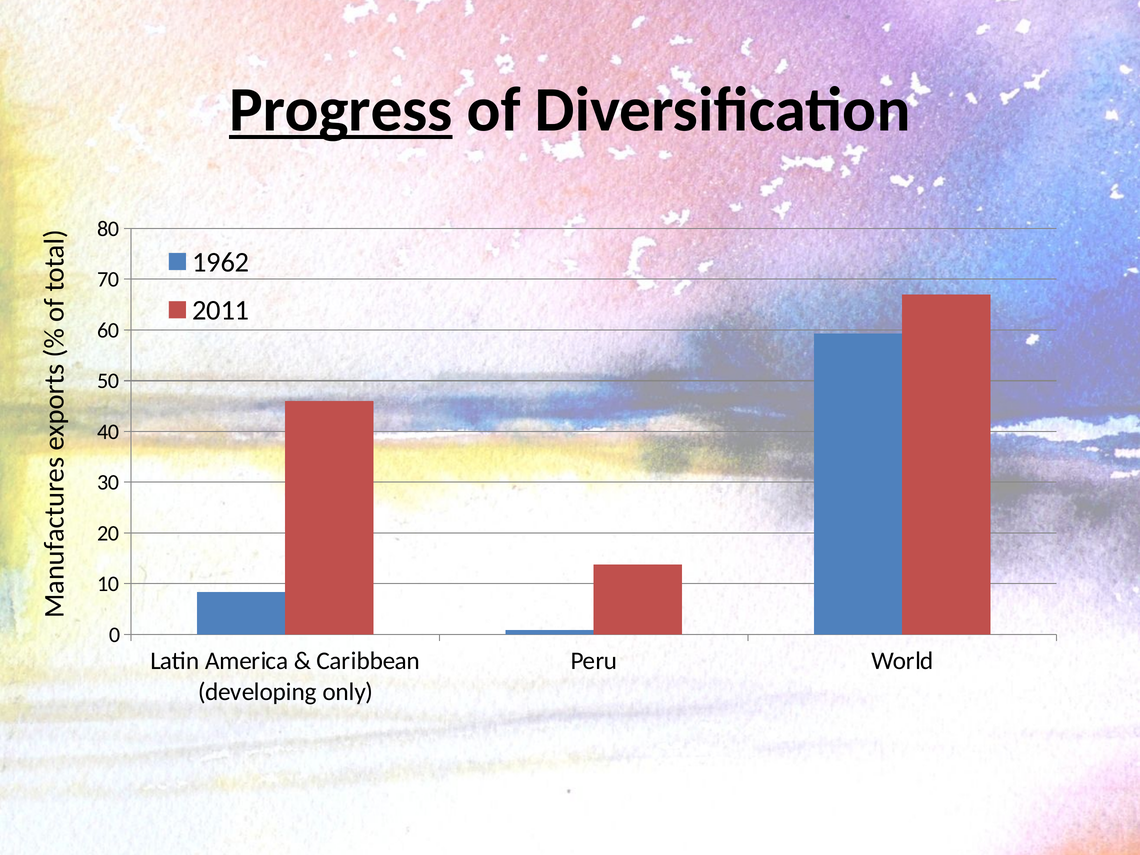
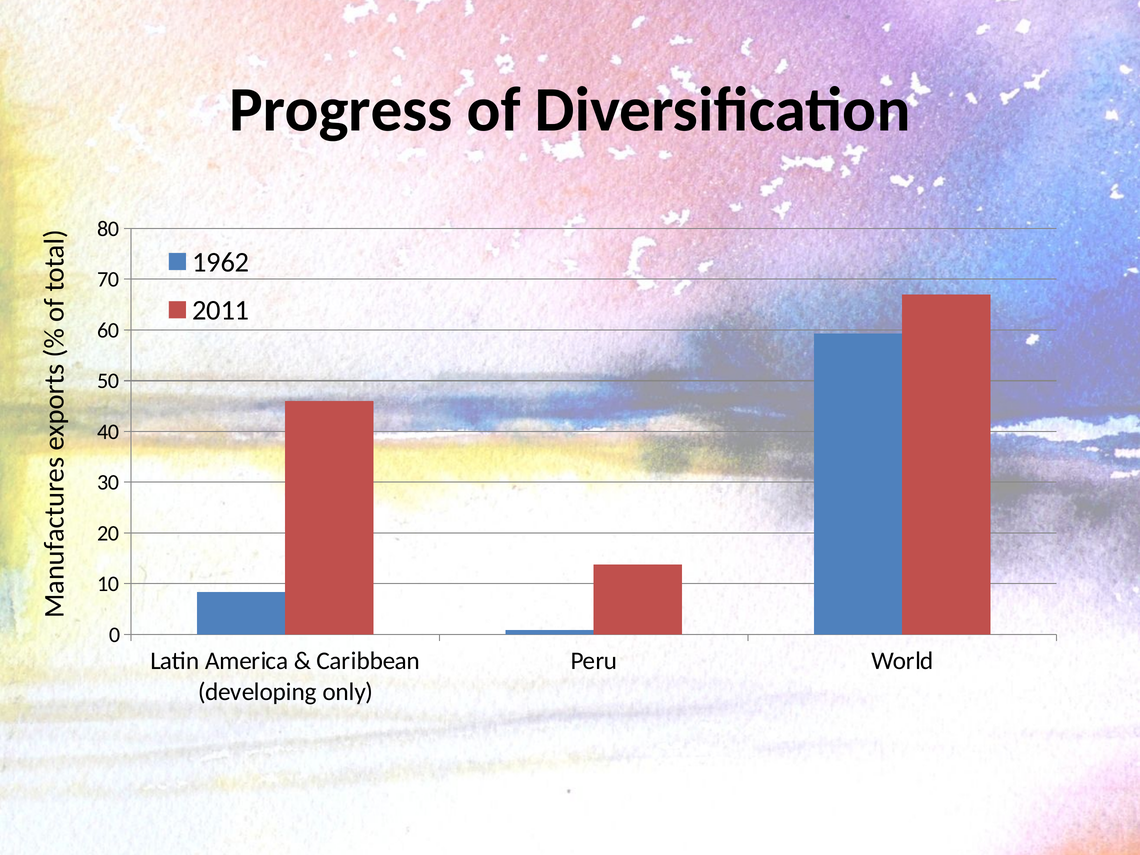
Progress underline: present -> none (341, 110)
